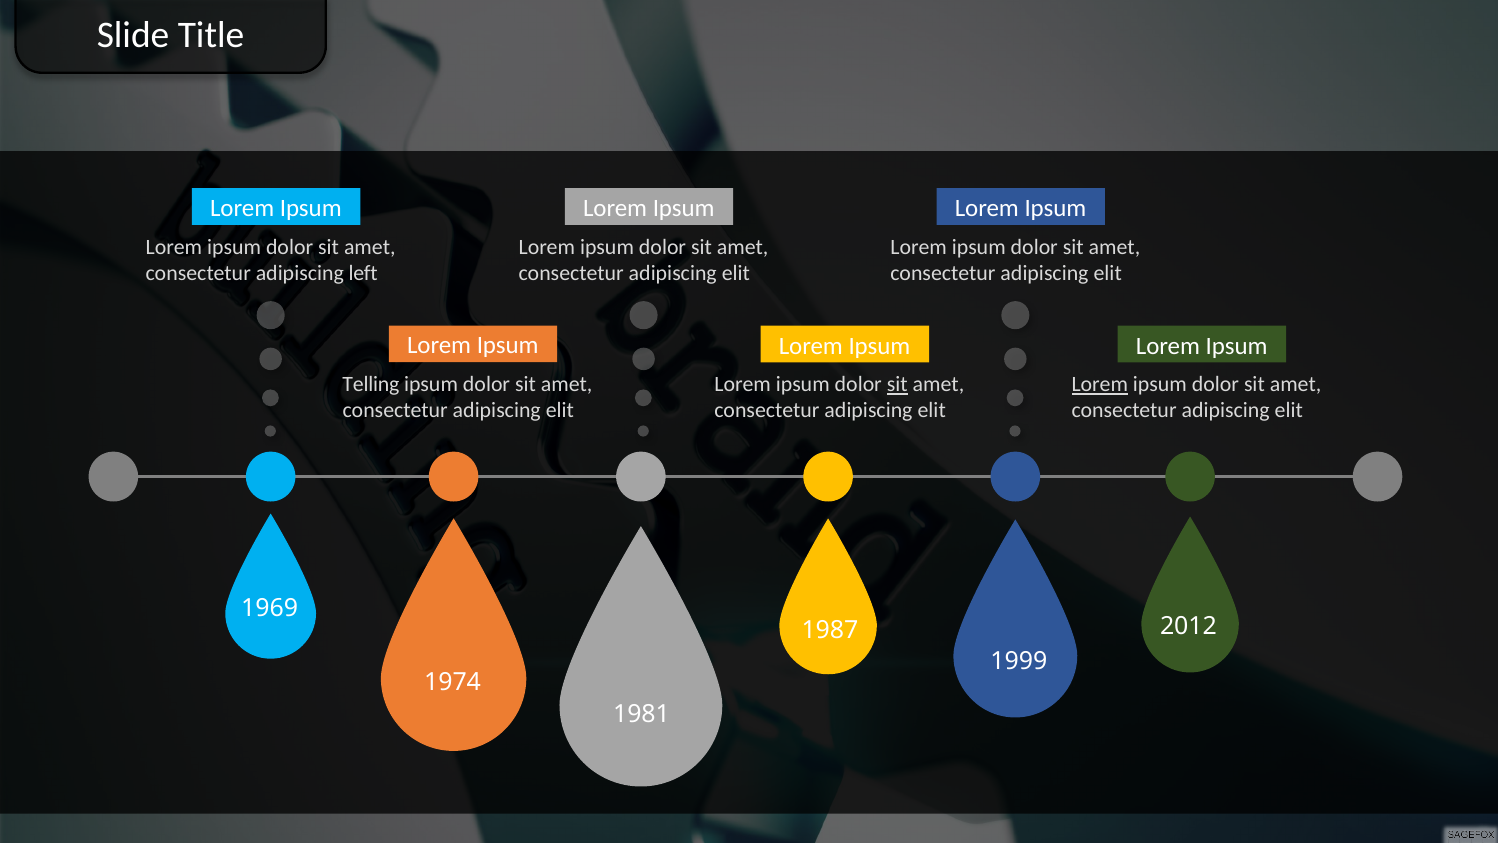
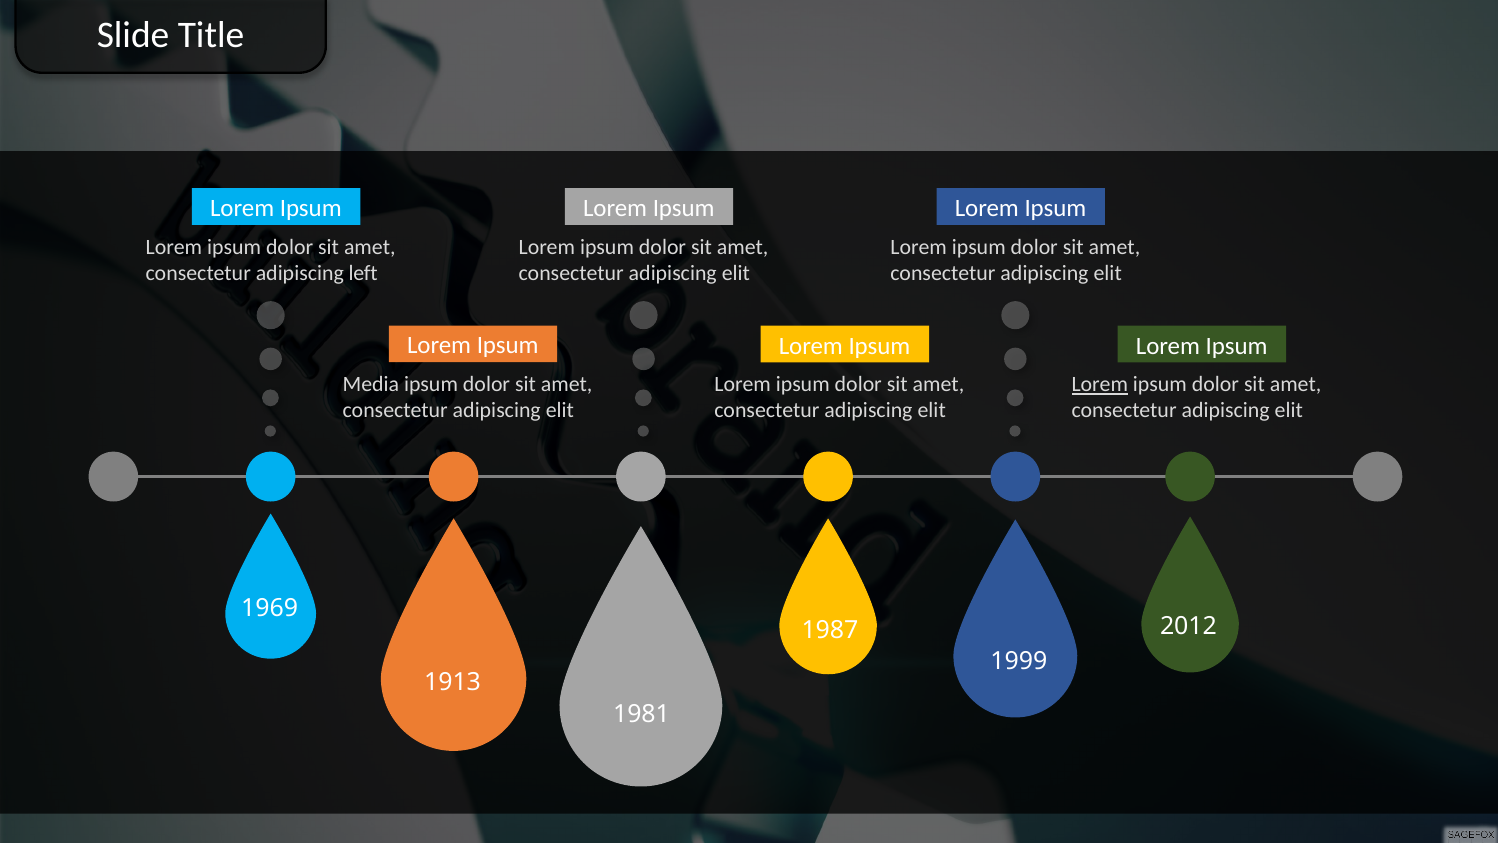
Telling: Telling -> Media (371, 384)
sit underline: present -> none (897, 384)
1974: 1974 -> 1913 (453, 682)
